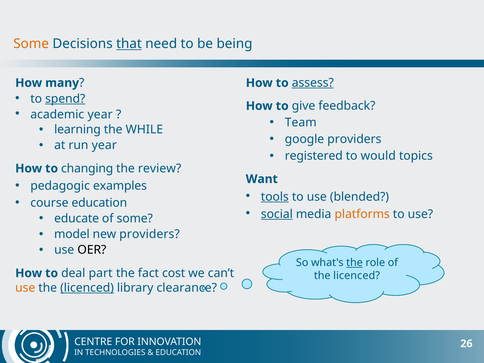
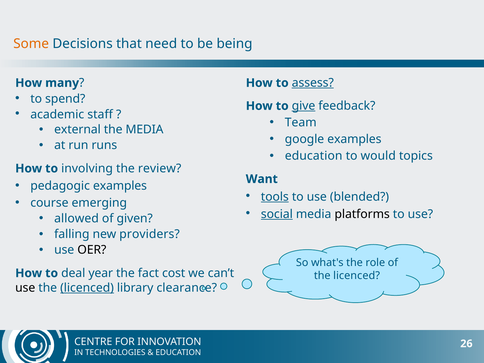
that underline: present -> none (129, 44)
spend underline: present -> none (65, 99)
give underline: none -> present (304, 106)
academic year: year -> staff (100, 114)
learning: learning -> external (77, 130)
the WHILE: WHILE -> MEDIA (144, 130)
google providers: providers -> examples (354, 139)
run year: year -> runs (104, 145)
registered: registered -> education (314, 156)
changing: changing -> involving (87, 168)
course education: education -> emerging (99, 203)
platforms colour: orange -> black (362, 214)
educate: educate -> allowed (76, 218)
of some: some -> given (135, 218)
model: model -> falling (72, 234)
the underline: present -> none (355, 263)
part: part -> year (101, 273)
use colour: orange -> black (25, 288)
